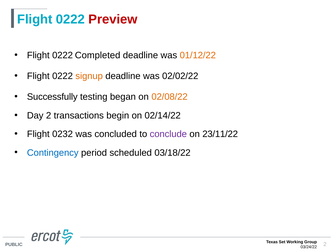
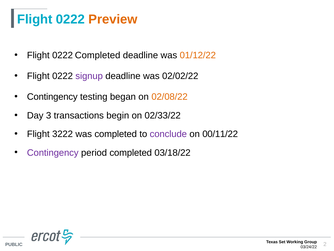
Preview colour: red -> orange (113, 19)
signup colour: orange -> purple (89, 76)
Successfully: Successfully -> Contingency (52, 97)
Day 2: 2 -> 3 (49, 115)
02/14/22: 02/14/22 -> 02/33/22 (163, 115)
0232: 0232 -> 3222 (63, 134)
was concluded: concluded -> completed (116, 134)
23/11/22: 23/11/22 -> 00/11/22 (220, 134)
Contingency colour: blue -> purple (53, 152)
period scheduled: scheduled -> completed (131, 152)
